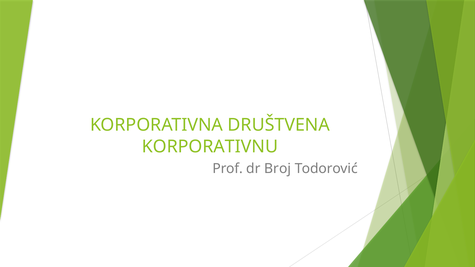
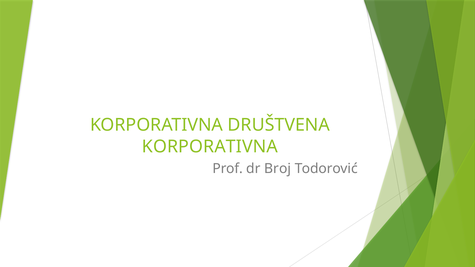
KORPORATIVNU: KORPORATIVNU -> KORPORATIVNA (210, 147)
